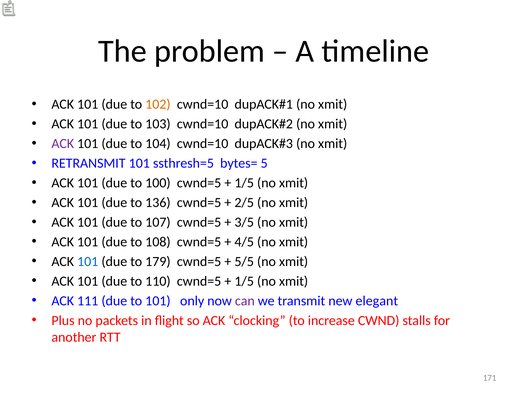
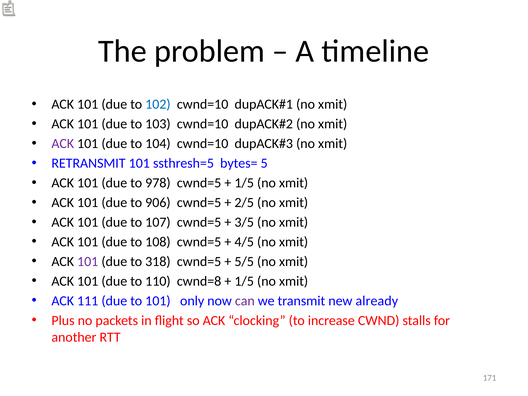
102 colour: orange -> blue (158, 104)
100: 100 -> 978 (158, 183)
136: 136 -> 906 (158, 203)
101 colour: blue -> purple (88, 262)
179: 179 -> 318 (158, 262)
110 cwnd=5: cwnd=5 -> cwnd=8 (199, 281)
elegant: elegant -> already (377, 301)
